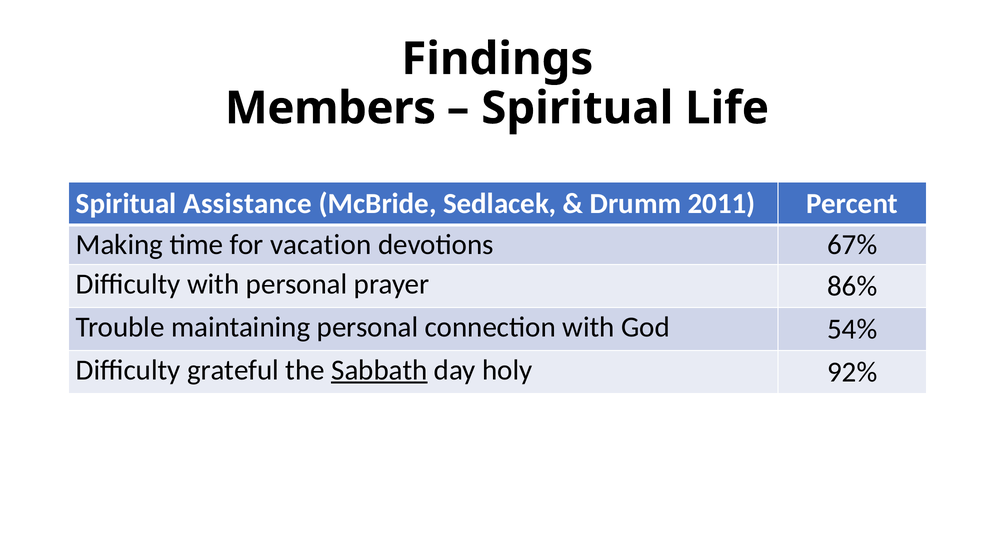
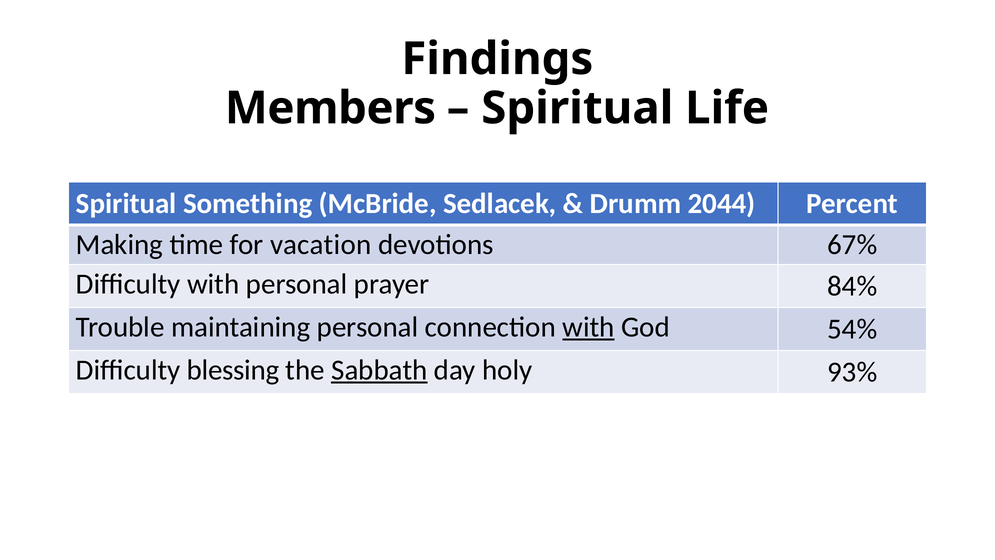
Assistance: Assistance -> Something (248, 204)
2011: 2011 -> 2044 (722, 204)
86%: 86% -> 84% (852, 286)
with underline: none -> present (589, 327)
grateful: grateful -> blessing (233, 370)
92%: 92% -> 93% (852, 372)
